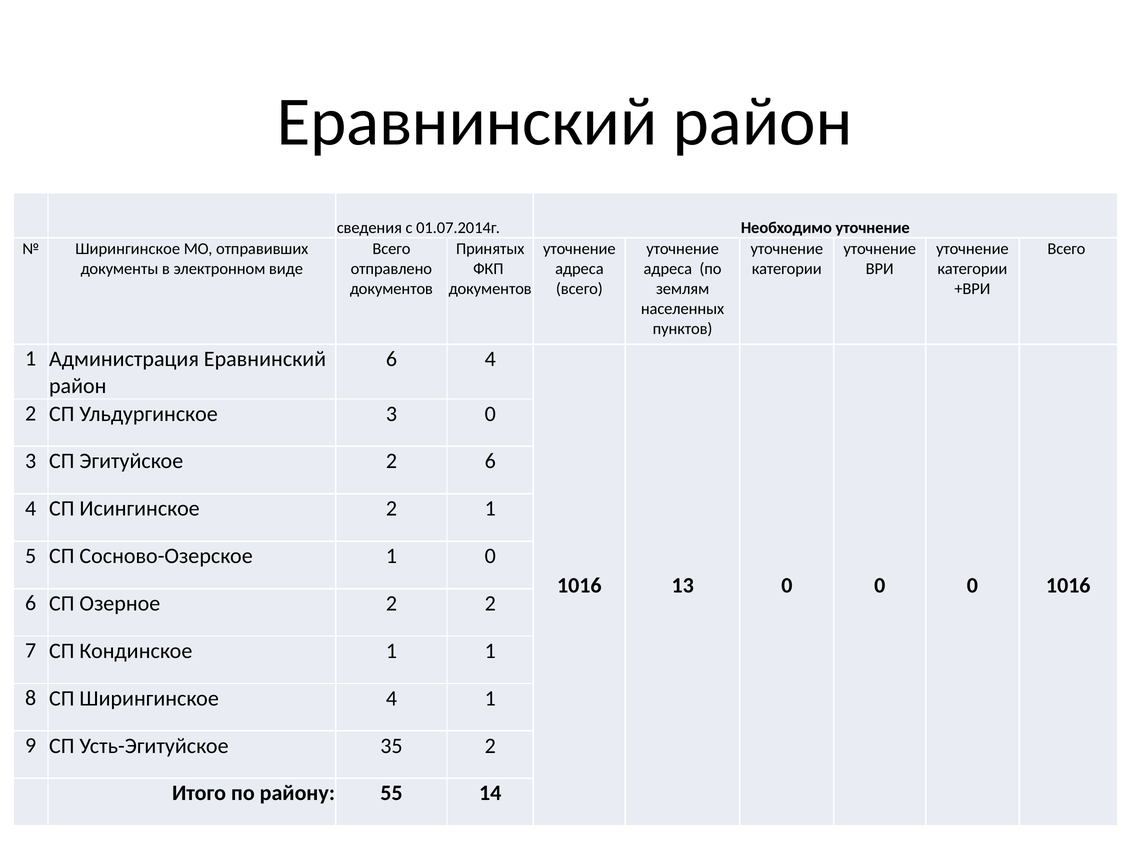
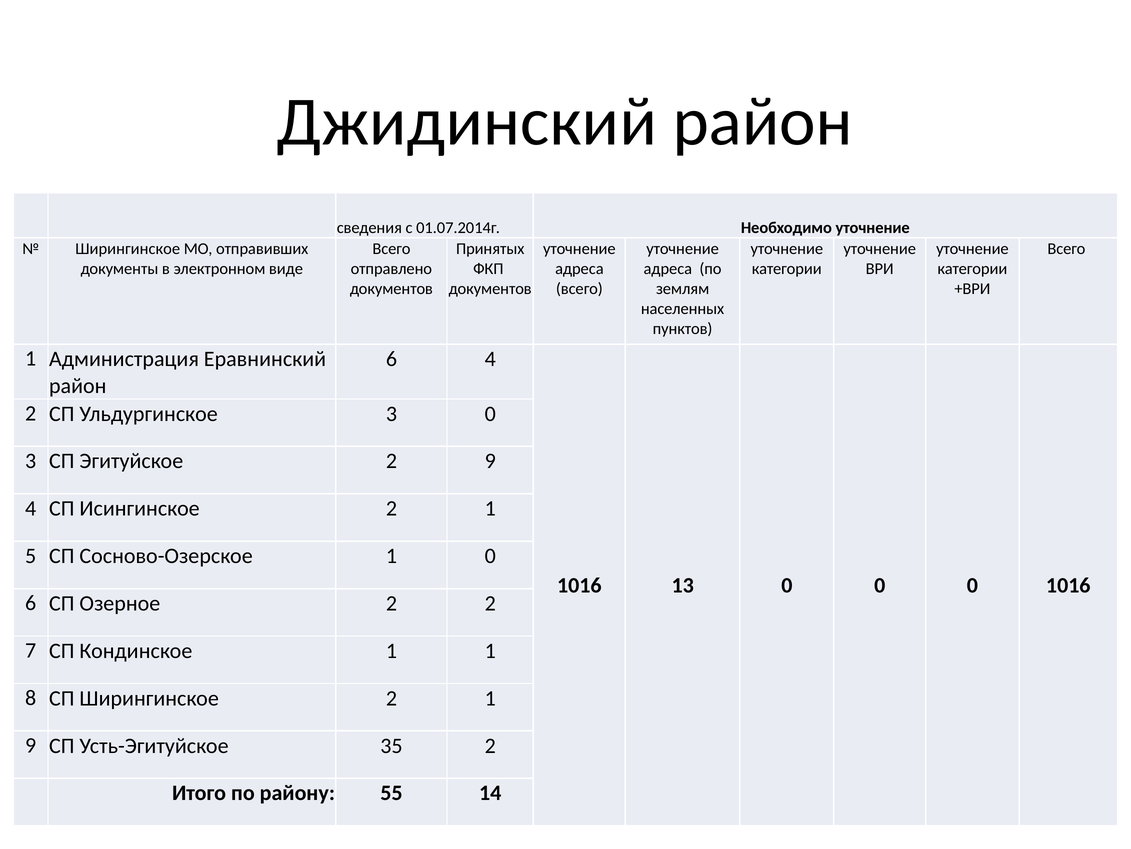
Еравнинский: Еравнинский -> Джидинский (467, 122)
2 6: 6 -> 9 (490, 461)
Ширингинское 4: 4 -> 2 (391, 698)
